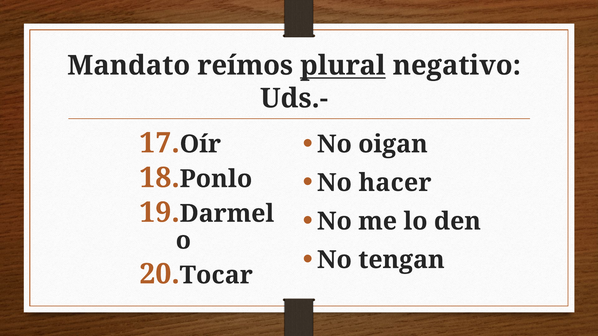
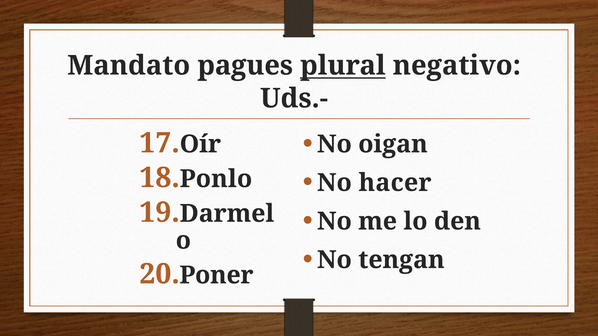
reímos: reímos -> pagues (245, 66)
Tocar: Tocar -> Poner (216, 275)
